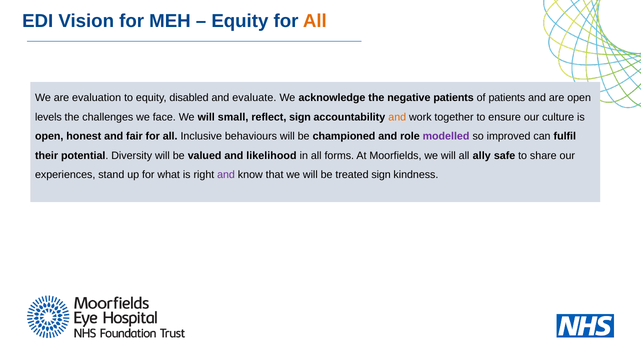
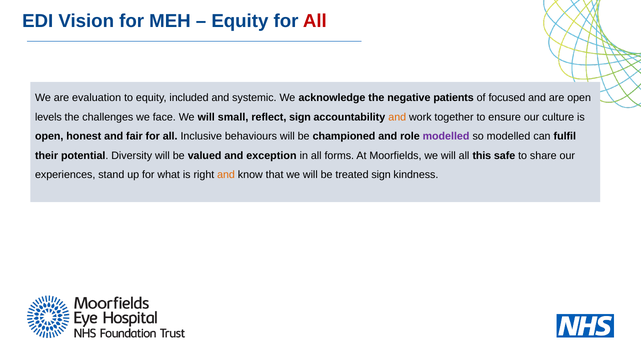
All colour: orange -> red (315, 21)
disabled: disabled -> included (189, 98)
evaluate: evaluate -> systemic (254, 98)
of patients: patients -> focused (507, 98)
so improved: improved -> modelled (509, 136)
likelihood: likelihood -> exception (271, 155)
ally: ally -> this (482, 155)
and colour: purple -> orange (226, 175)
